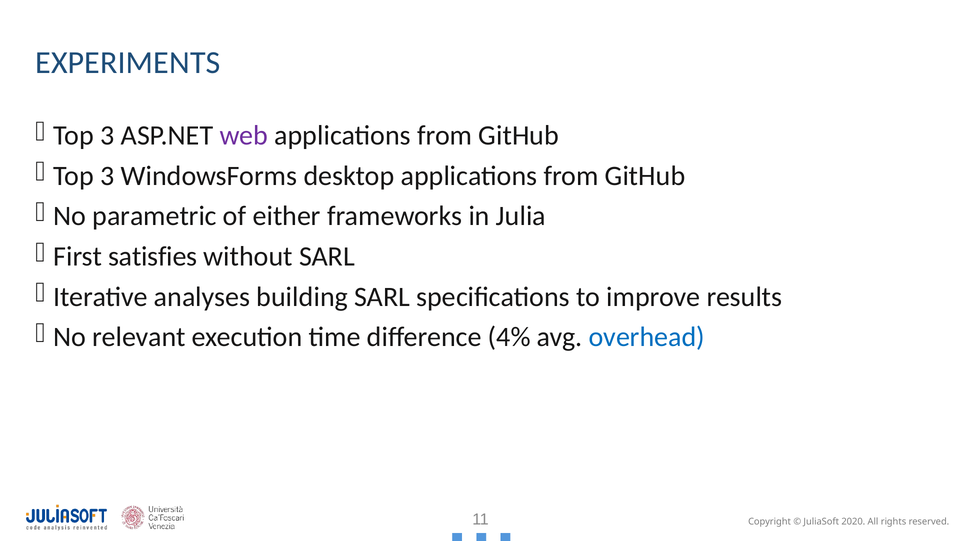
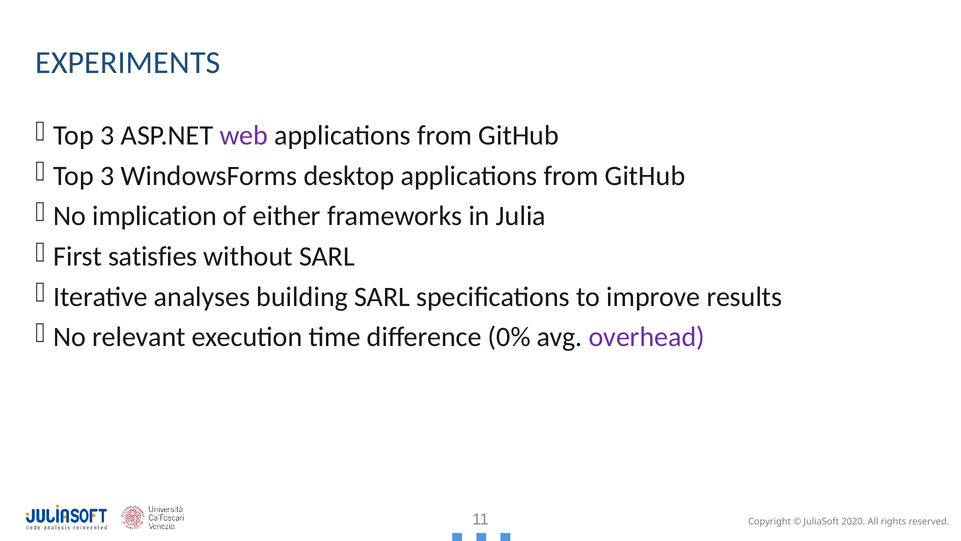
parametric: parametric -> implication (155, 216)
4%: 4% -> 0% (509, 337)
overhead colour: blue -> purple (647, 337)
